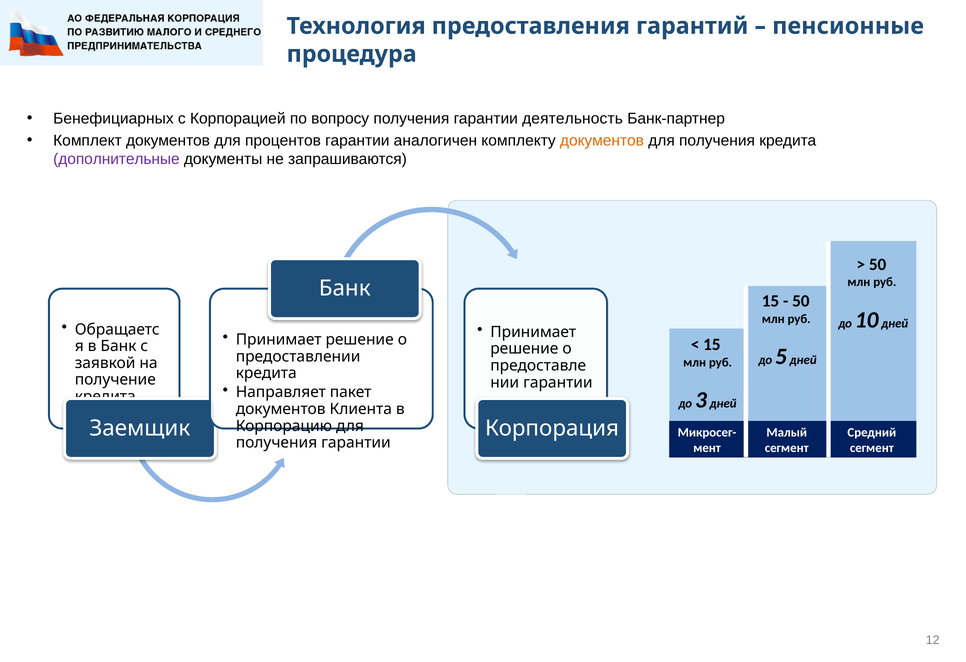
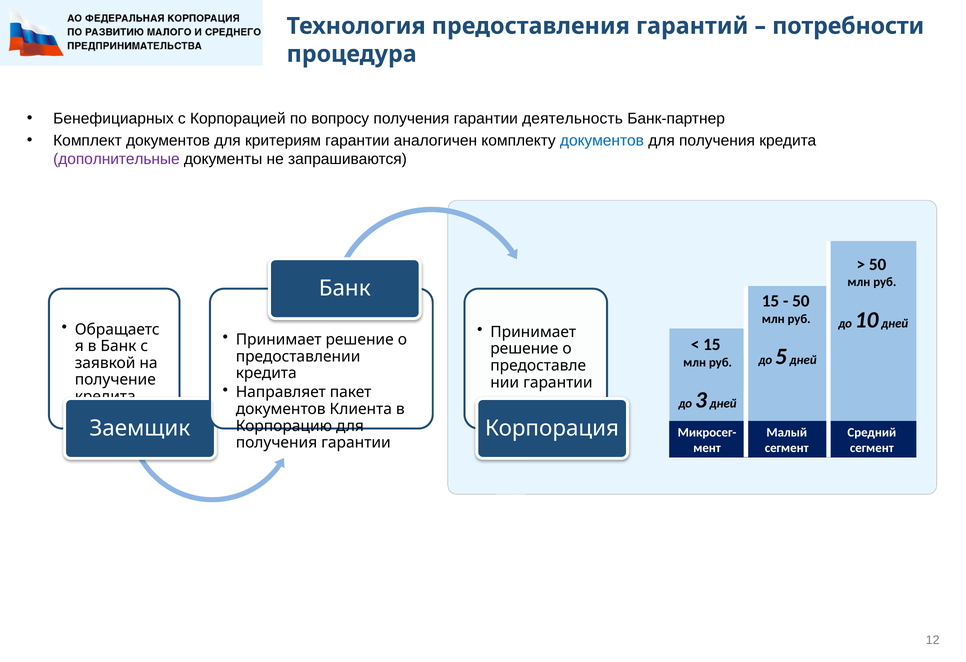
пенсионные: пенсионные -> потребности (848, 26)
процентов: процентов -> критериям (283, 141)
документов colour: orange -> blue (602, 141)
